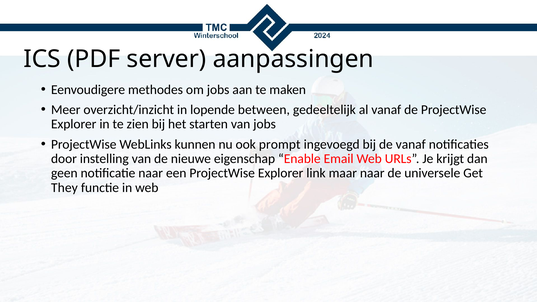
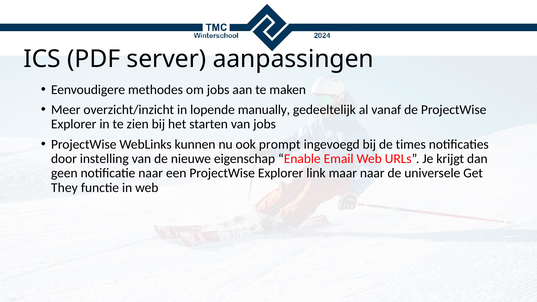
between: between -> manually (264, 110)
de vanaf: vanaf -> times (411, 144)
